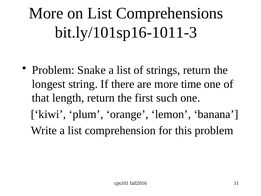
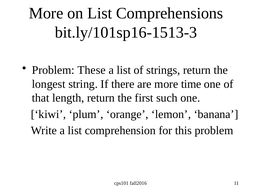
bit.ly/101sp16-1011-3: bit.ly/101sp16-1011-3 -> bit.ly/101sp16-1513-3 (126, 32)
Snake: Snake -> These (92, 70)
